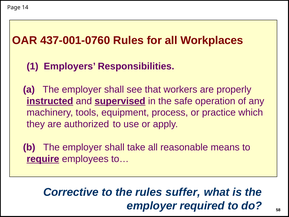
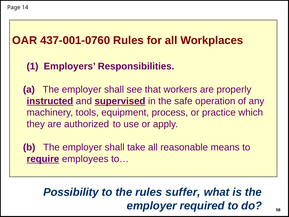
Corrective: Corrective -> Possibility (71, 192)
